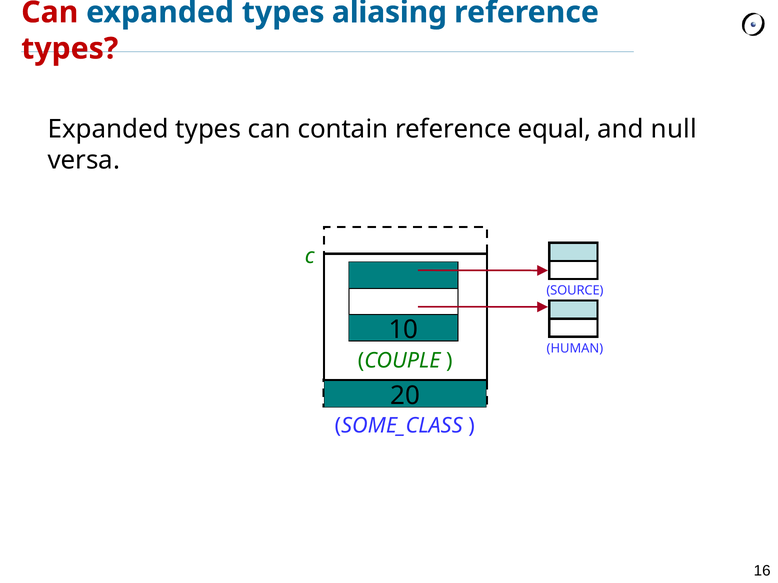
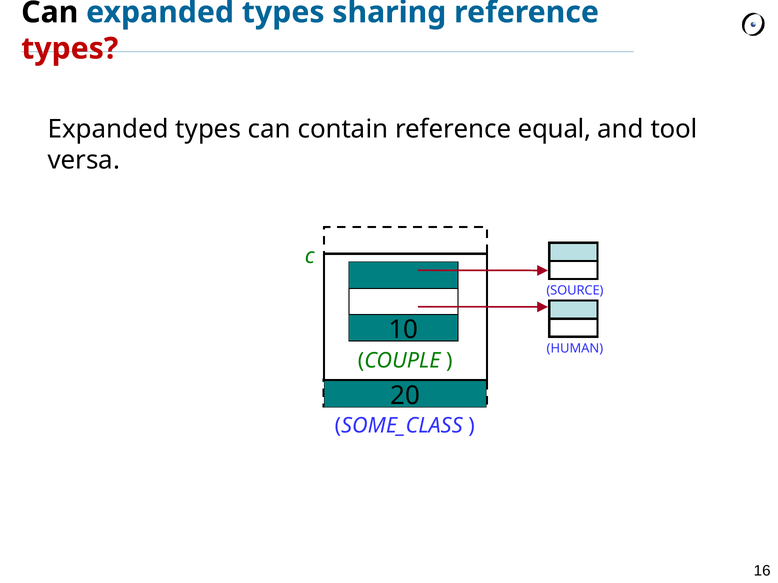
Can colour: red -> black (50, 12)
aliasing: aliasing -> sharing (389, 12)
null: null -> tool (674, 129)
